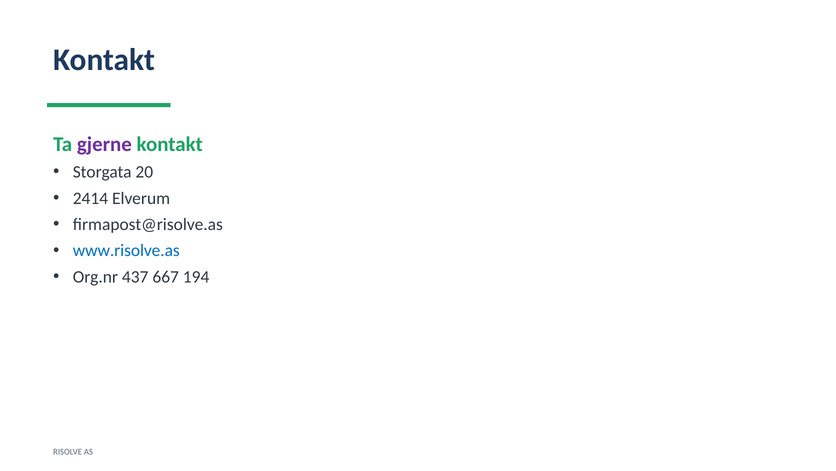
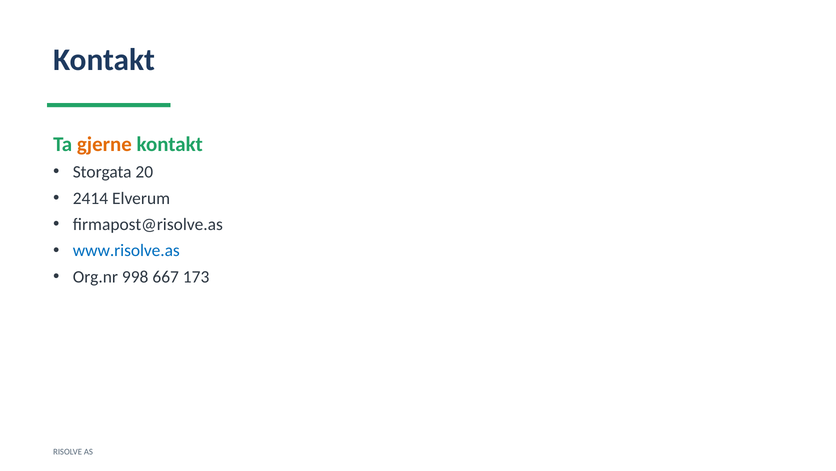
gjerne colour: purple -> orange (104, 144)
437: 437 -> 998 (135, 276)
194: 194 -> 173 (196, 276)
